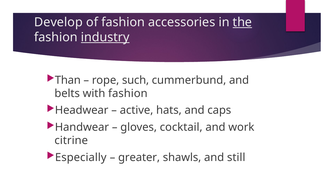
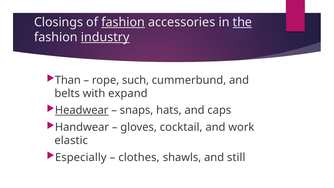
Develop: Develop -> Closings (59, 22)
fashion underline: none -> present (123, 22)
with fashion: fashion -> expand (128, 93)
Headwear underline: none -> present (82, 110)
active: active -> snaps (137, 110)
citrine: citrine -> elastic (71, 140)
greater: greater -> clothes (139, 157)
